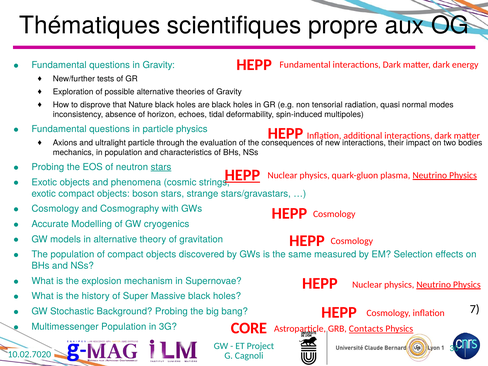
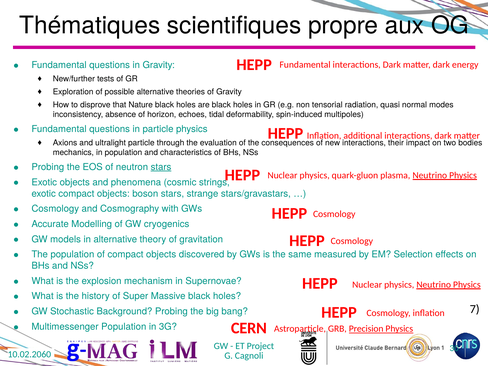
HEPP underline: present -> none (242, 175)
CORE: CORE -> CERN (249, 328)
Contacts: Contacts -> Precision (366, 329)
10.02.7020: 10.02.7020 -> 10.02.2060 (29, 355)
